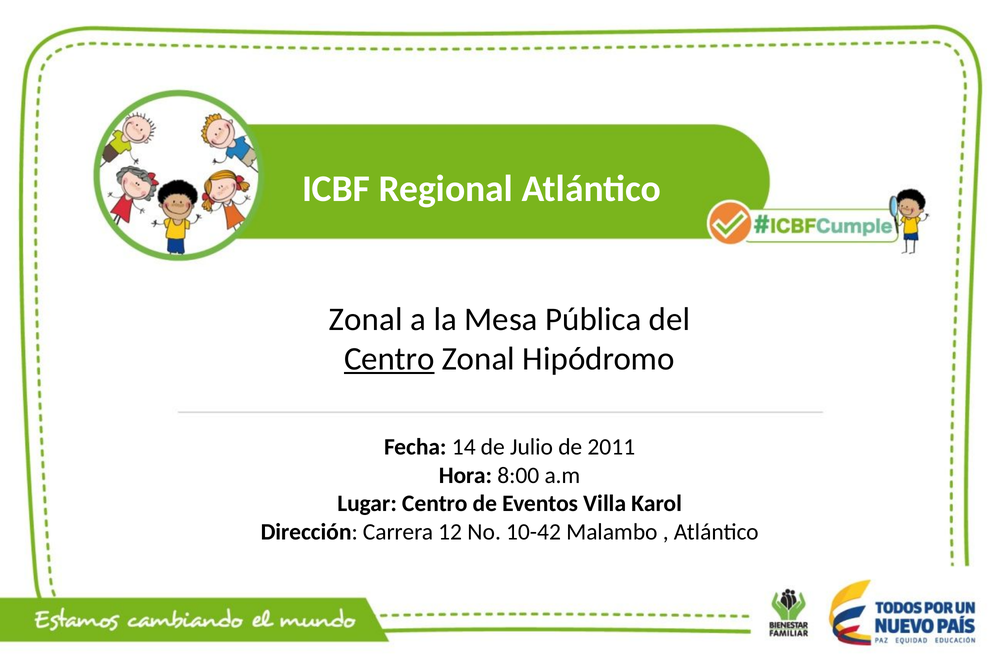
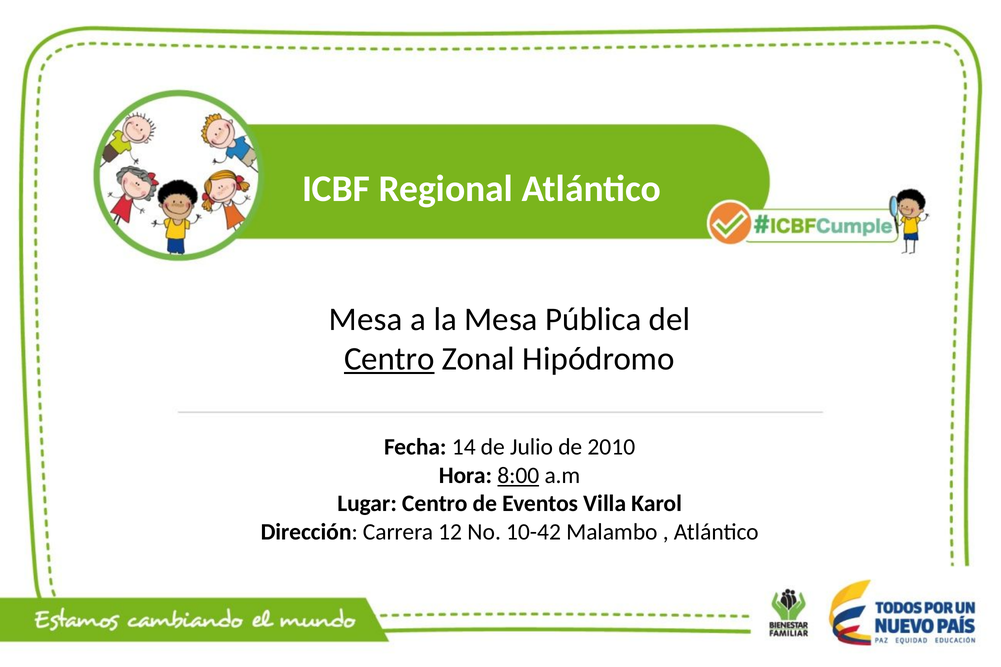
Zonal: Zonal -> Mesa (366, 319)
2011: 2011 -> 2010 (611, 447)
8:00 underline: none -> present (518, 476)
